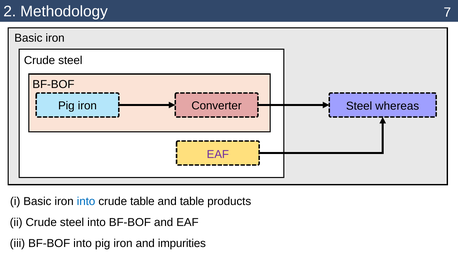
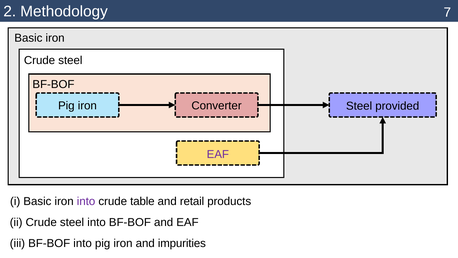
whereas: whereas -> provided (397, 106)
into colour: blue -> purple (86, 201)
and table: table -> retail (192, 201)
